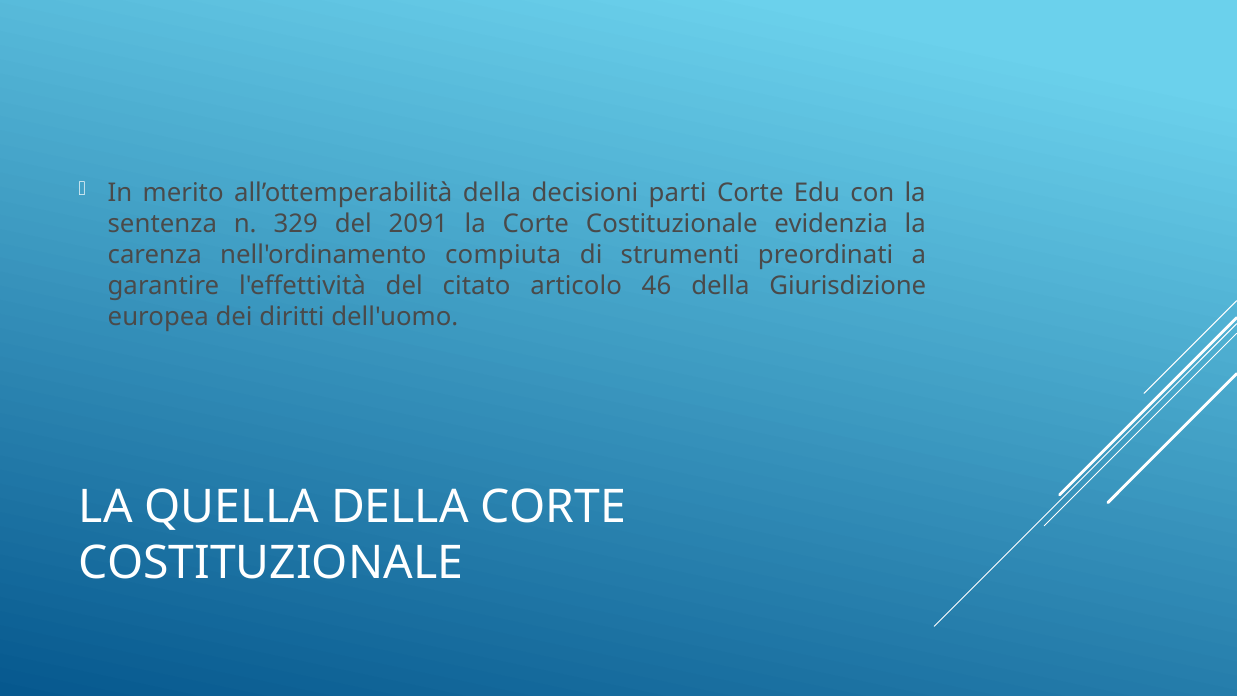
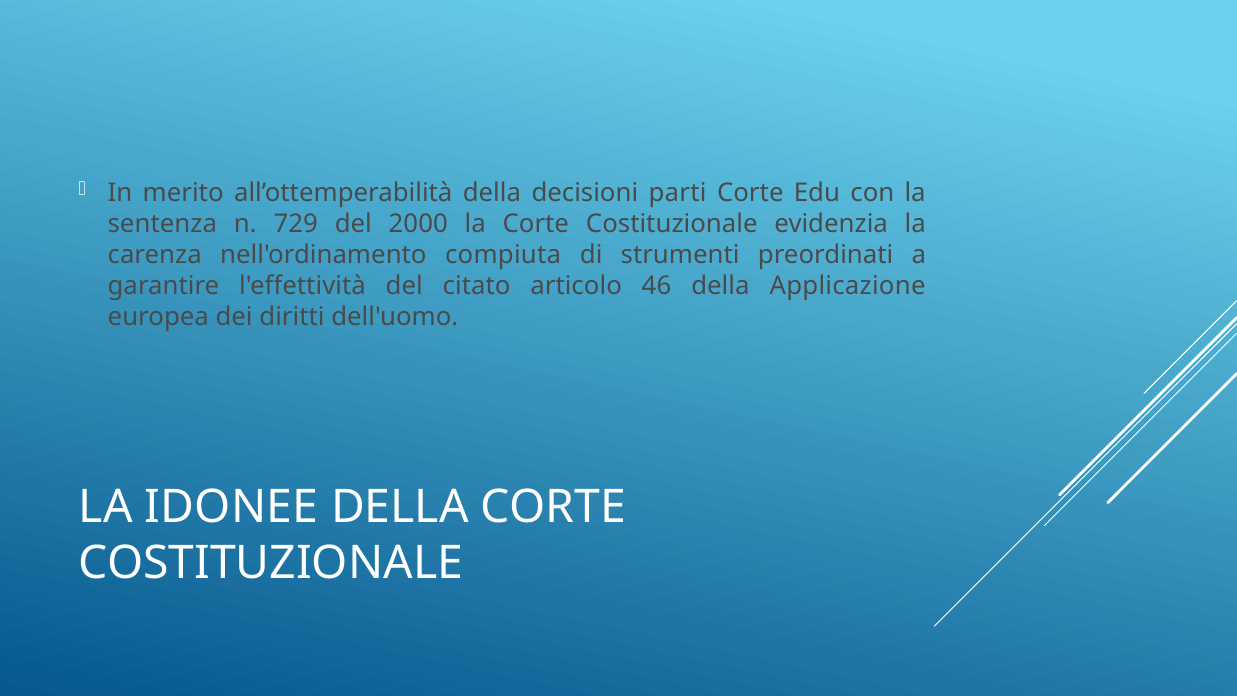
329: 329 -> 729 (296, 224)
2091: 2091 -> 2000 (418, 224)
Giurisdizione: Giurisdizione -> Applicazione (848, 286)
QUELLA: QUELLA -> IDONEE (232, 507)
